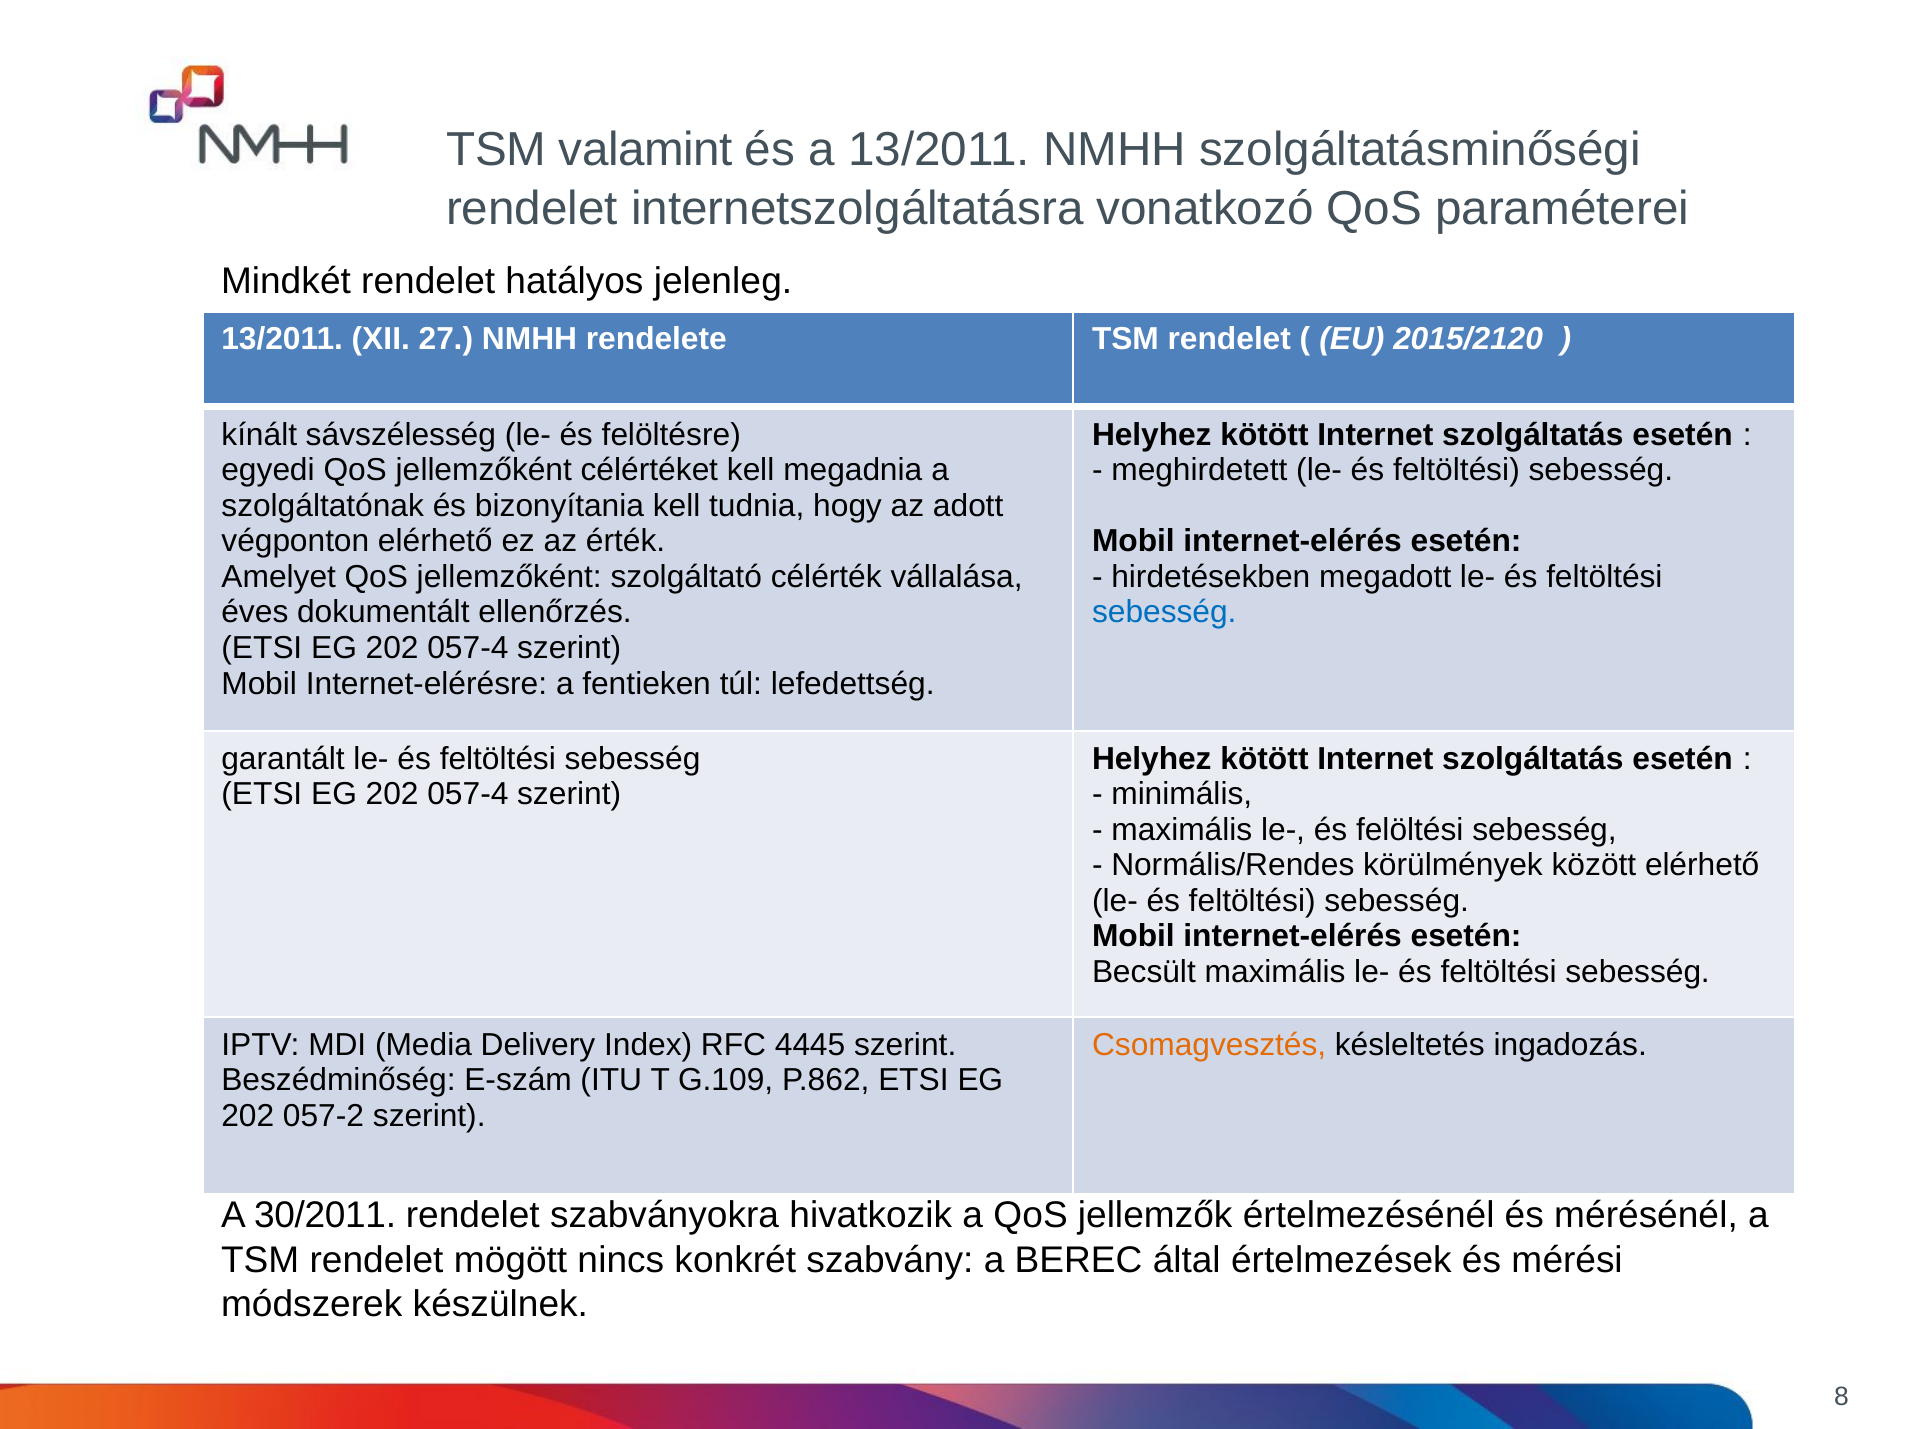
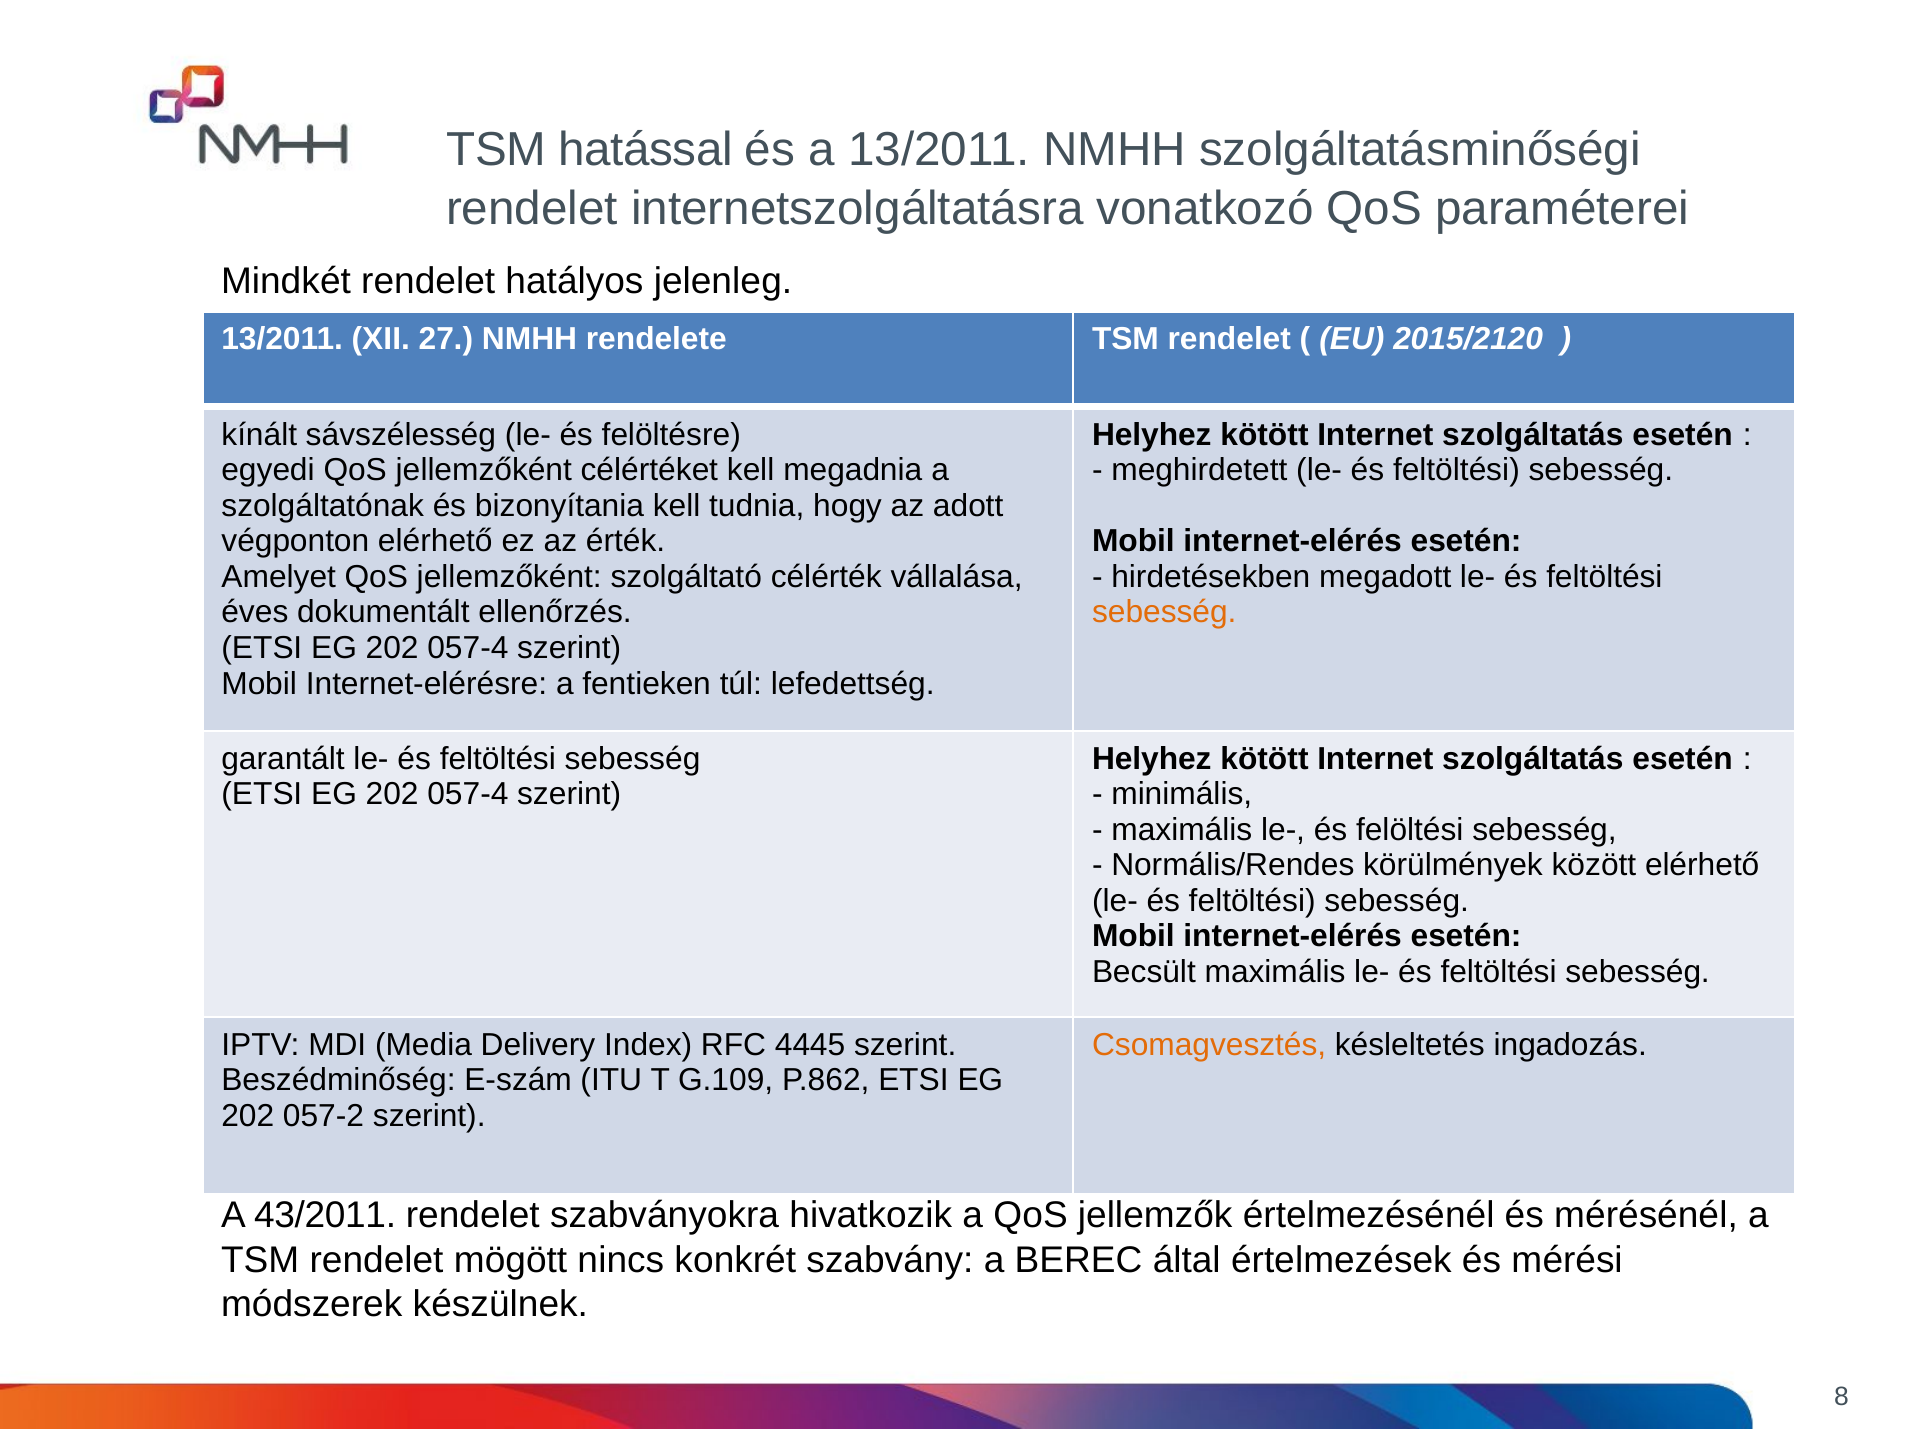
valamint: valamint -> hatással (646, 150)
sebesség colour: blue -> orange (1164, 612)
30/2011: 30/2011 -> 43/2011 (325, 1215)
